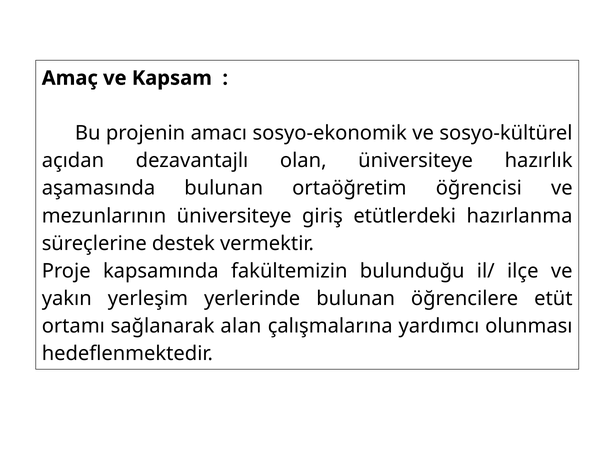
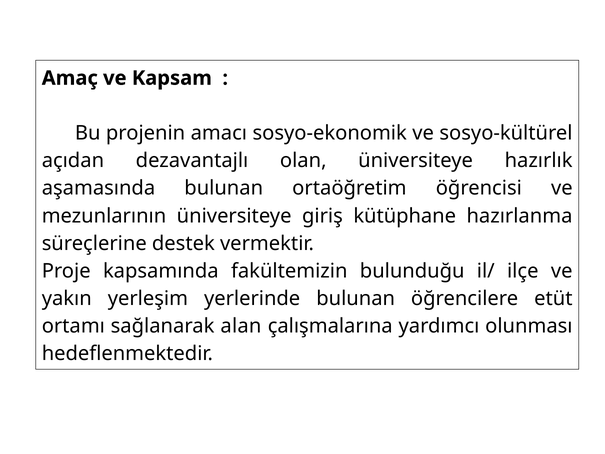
etütlerdeki: etütlerdeki -> kütüphane (405, 216)
